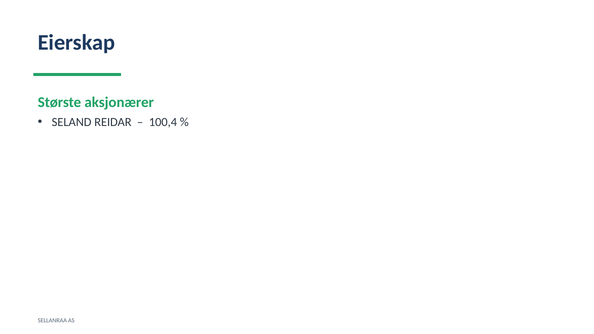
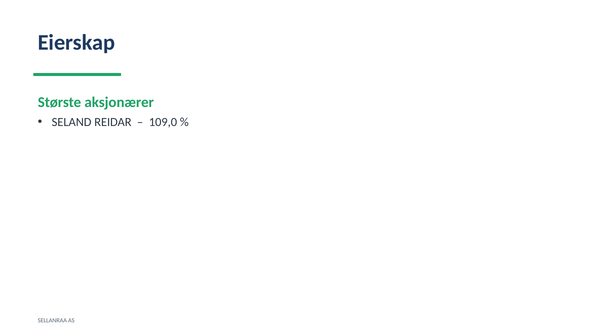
100,4: 100,4 -> 109,0 (163, 122)
